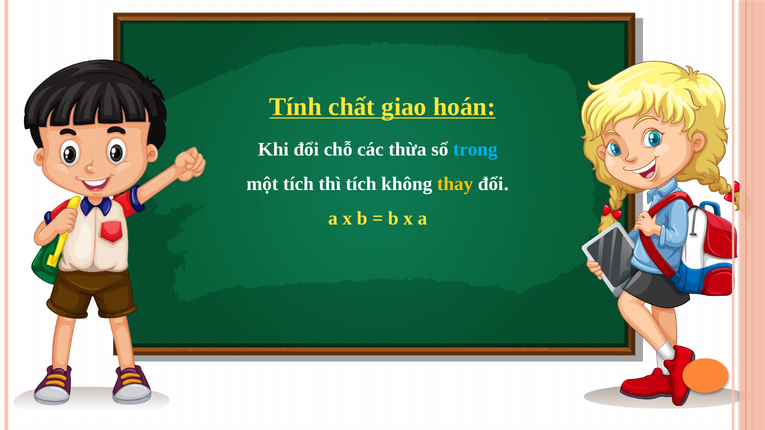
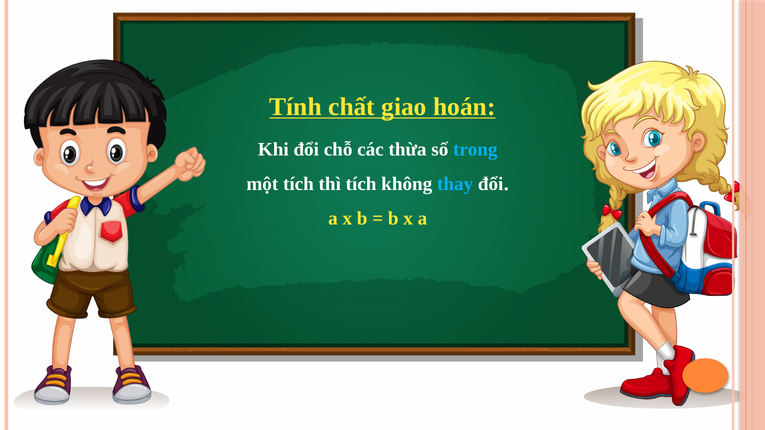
thay colour: yellow -> light blue (455, 184)
